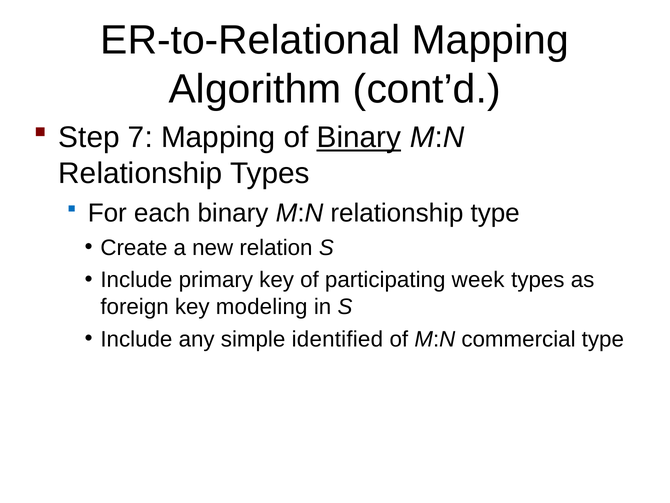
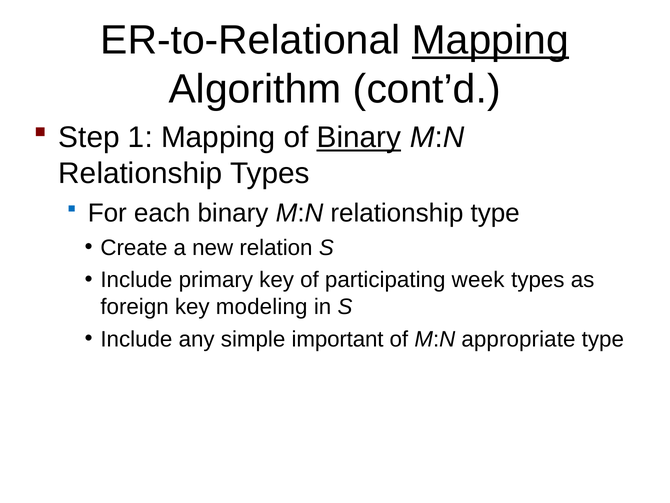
Mapping underline: none -> present (490, 40)
7: 7 -> 1 (140, 138)
identified: identified -> important (338, 339)
commercial: commercial -> appropriate (518, 339)
